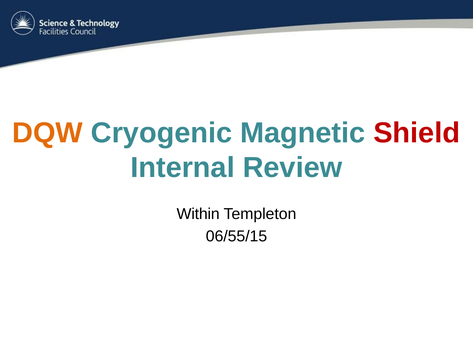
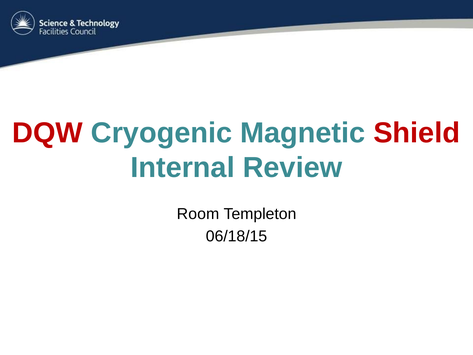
DQW colour: orange -> red (48, 133)
Within: Within -> Room (198, 214)
06/55/15: 06/55/15 -> 06/18/15 (237, 236)
